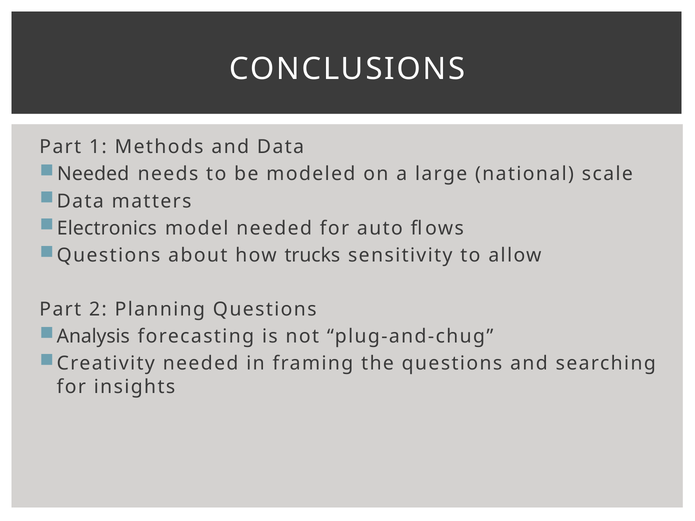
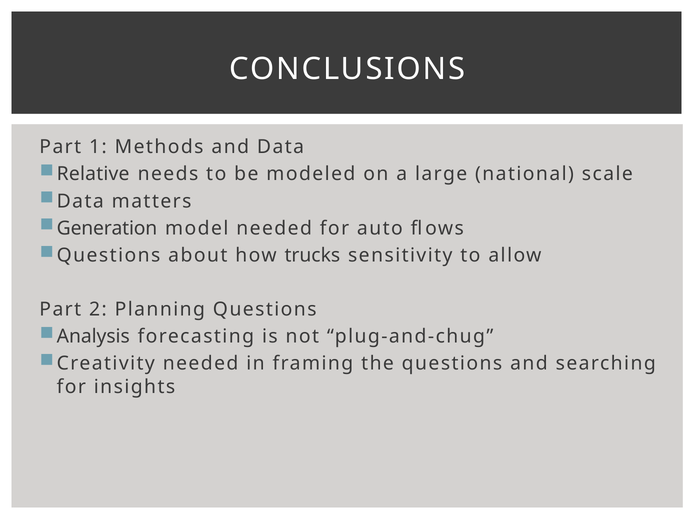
Needed: Needed -> Relative (93, 174)
Electronics: Electronics -> Generation (107, 228)
